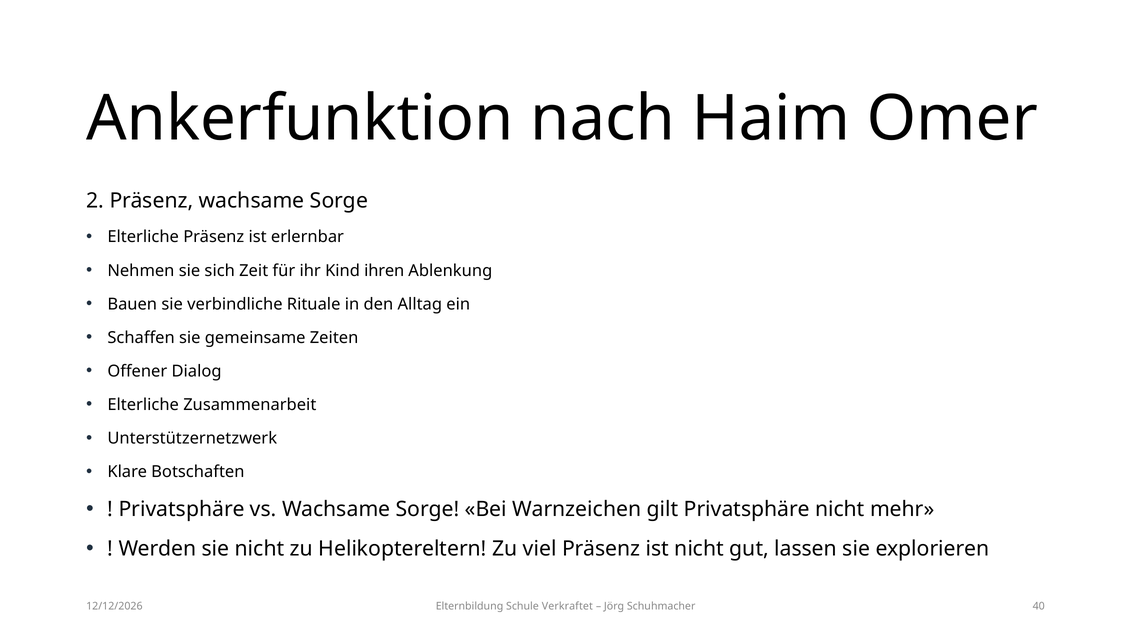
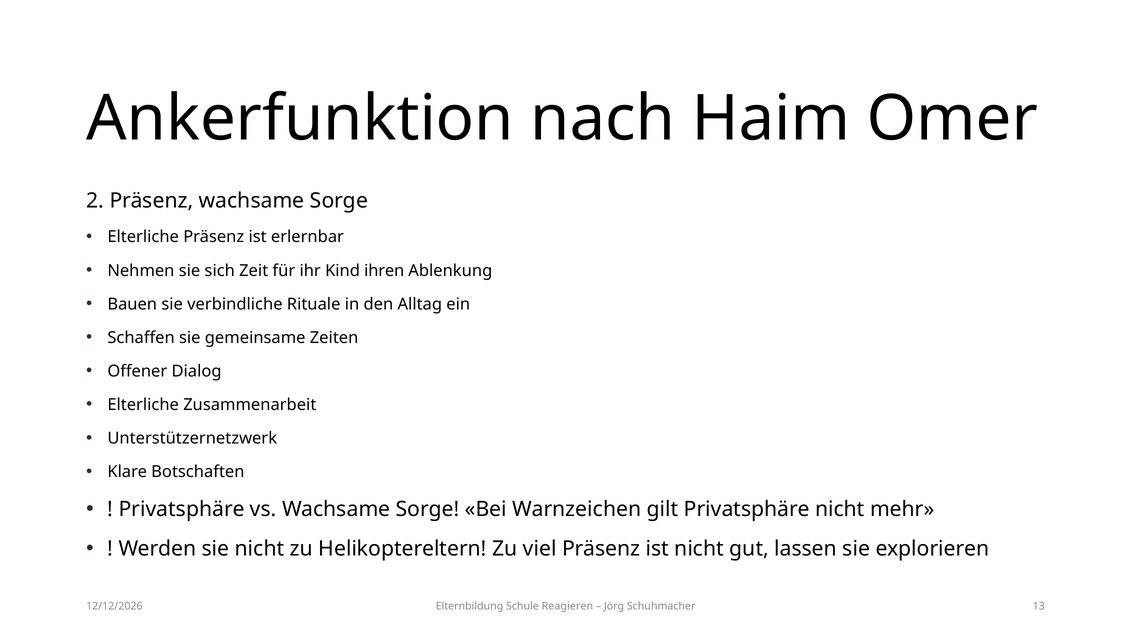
Verkraftet: Verkraftet -> Reagieren (567, 606)
40: 40 -> 13 (1039, 606)
